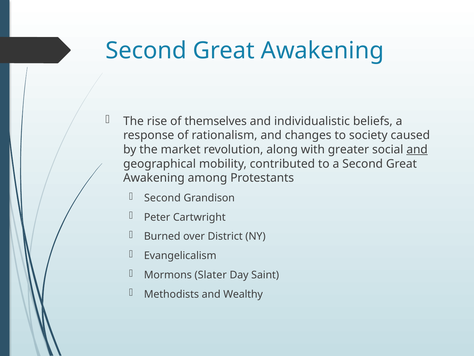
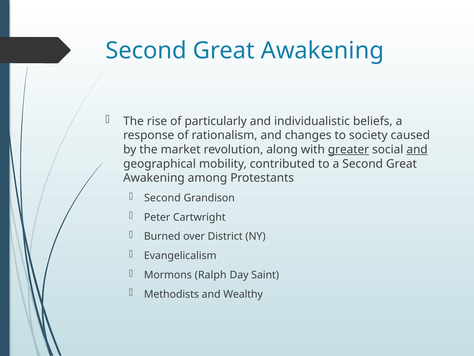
themselves: themselves -> particularly (216, 121)
greater underline: none -> present (348, 149)
Slater: Slater -> Ralph (211, 275)
